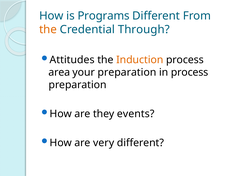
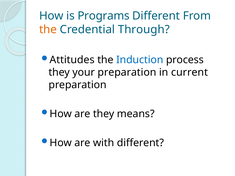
Induction colour: orange -> blue (140, 60)
area: area -> they (59, 72)
in process: process -> current (190, 72)
events: events -> means (136, 114)
very: very -> with (104, 143)
